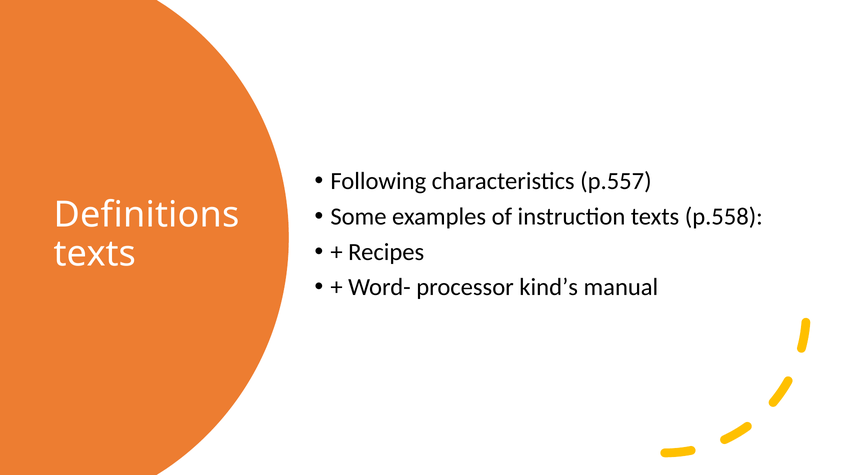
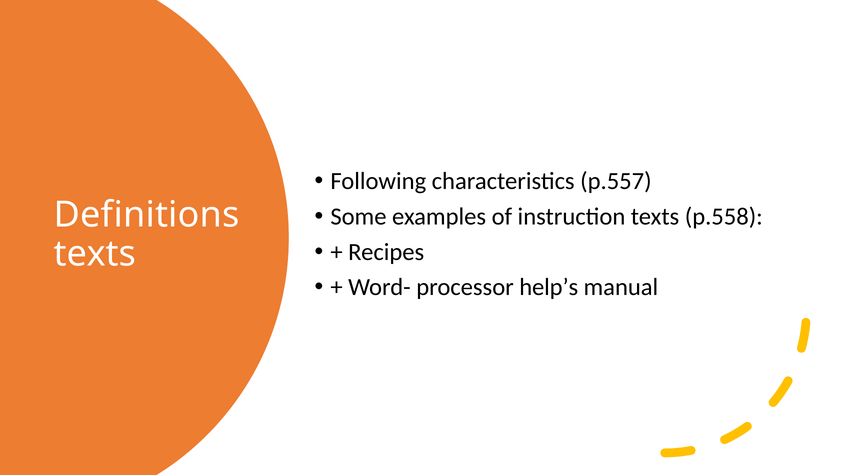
kind’s: kind’s -> help’s (549, 287)
